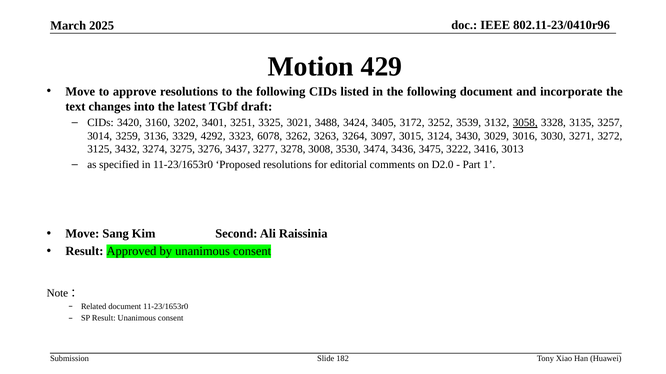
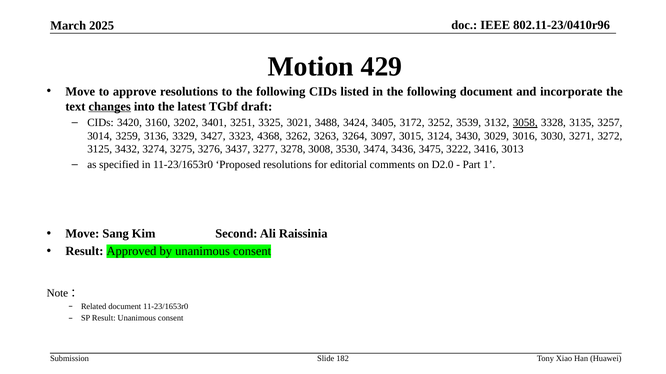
changes underline: none -> present (110, 107)
4292: 4292 -> 3427 (213, 136)
6078: 6078 -> 4368 (270, 136)
